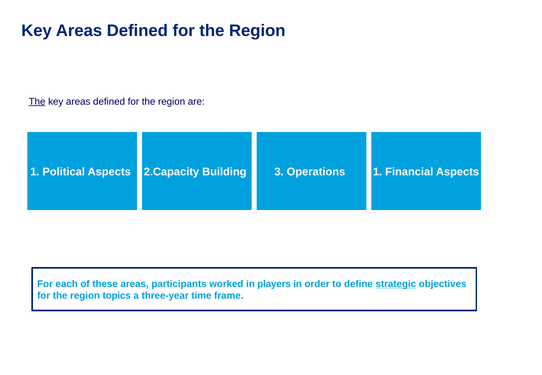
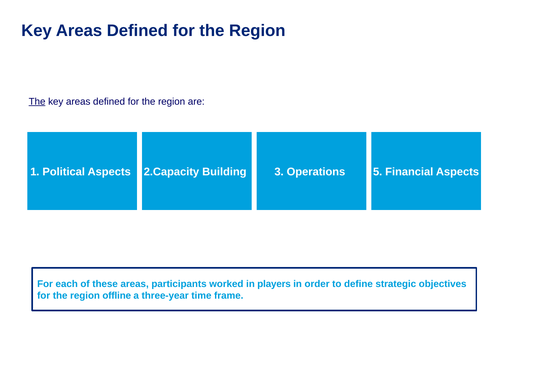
Aspects 1: 1 -> 5 (378, 172)
strategic underline: present -> none (396, 284)
topics: topics -> offline (117, 296)
